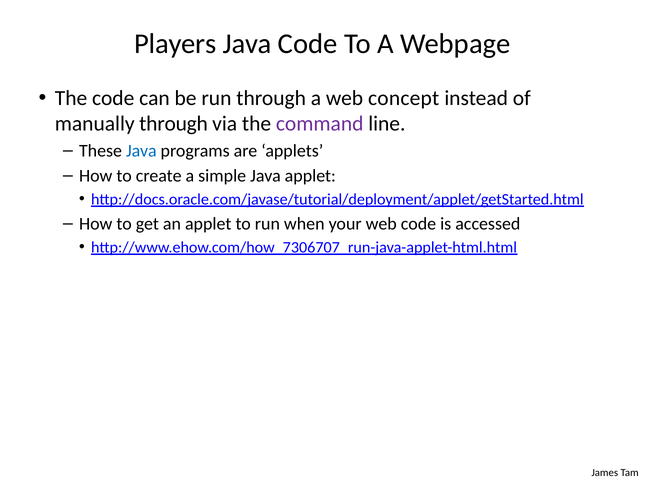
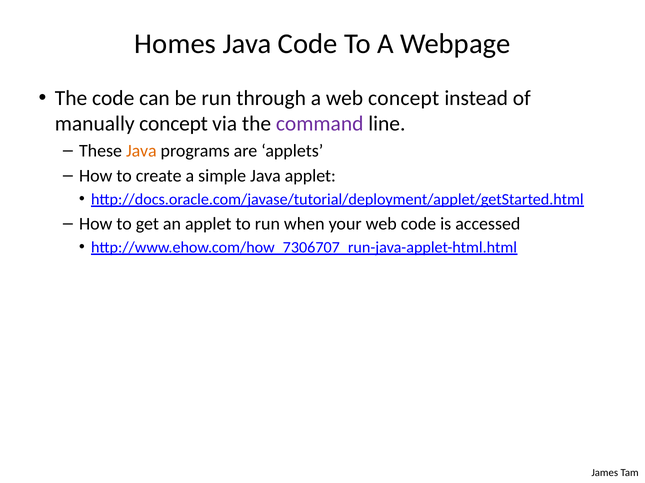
Players: Players -> Homes (175, 44)
manually through: through -> concept (174, 124)
Java colour: blue -> orange (141, 151)
